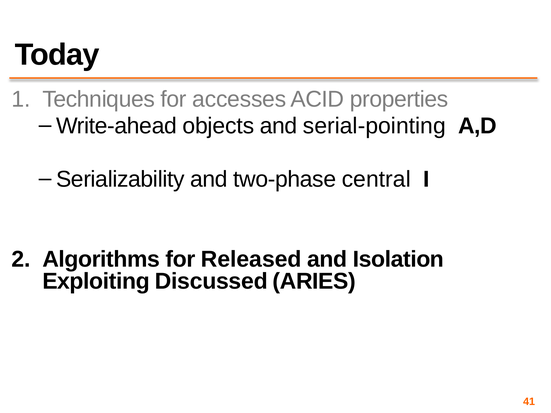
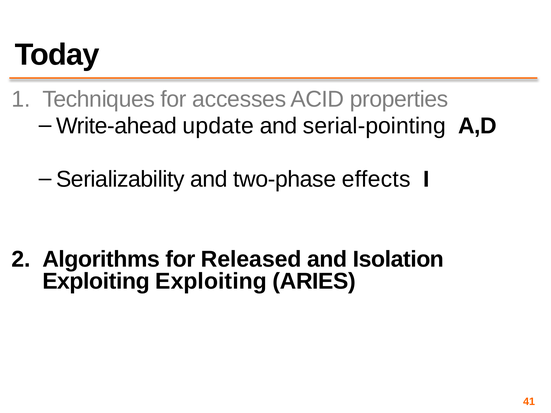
objects: objects -> update (218, 126)
central: central -> effects (376, 179)
Exploiting Discussed: Discussed -> Exploiting (211, 281)
